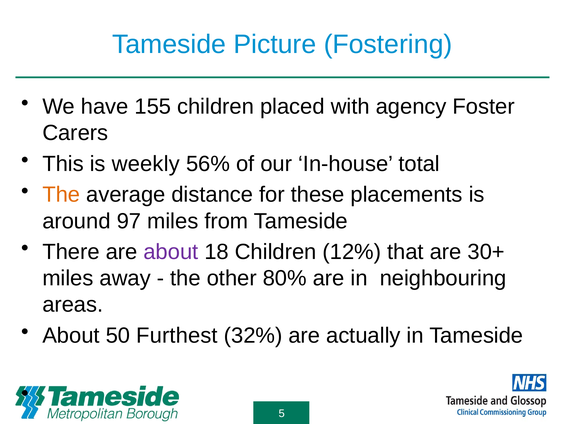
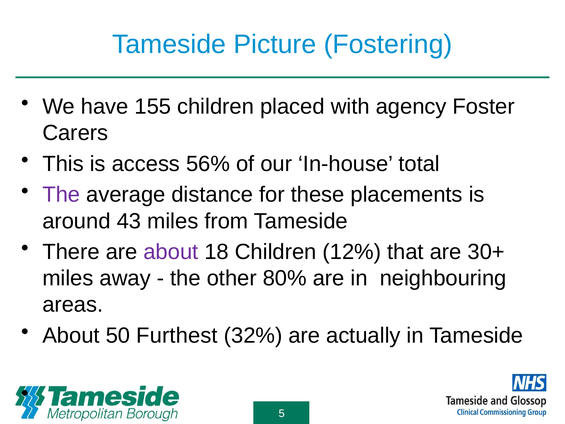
weekly: weekly -> access (146, 164)
The colour: orange -> purple (61, 195)
97: 97 -> 43 (129, 221)
